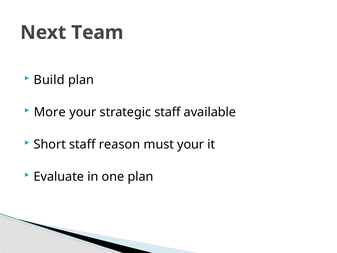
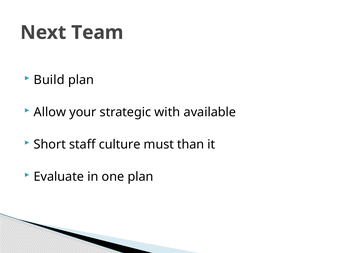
More: More -> Allow (50, 112)
strategic staff: staff -> with (167, 112)
reason: reason -> culture (120, 144)
must your: your -> than (191, 144)
